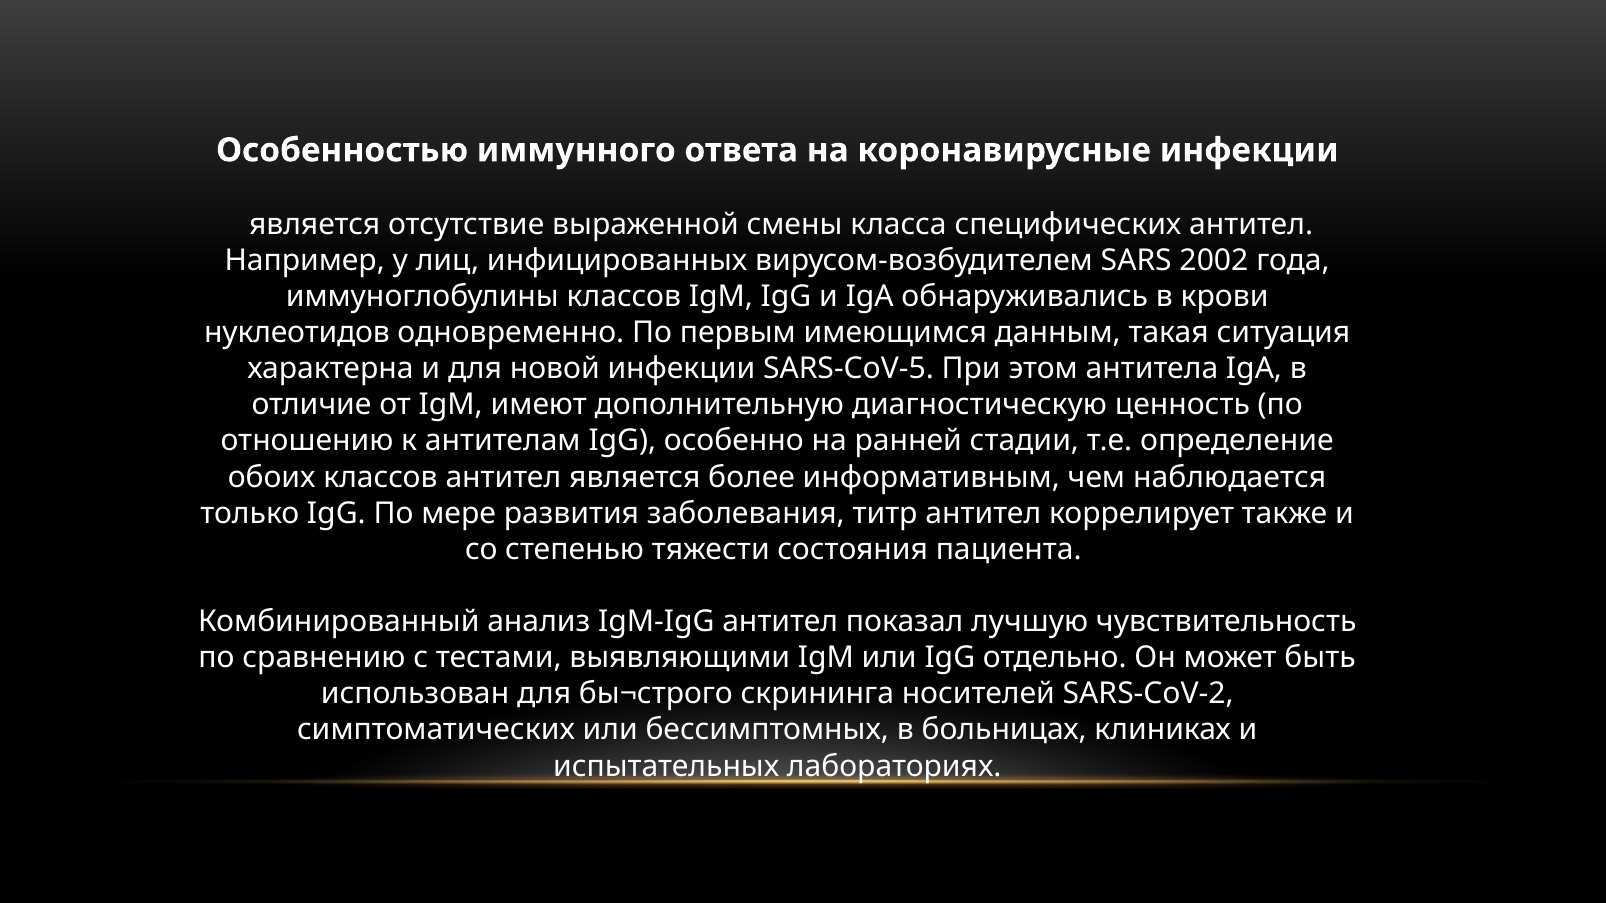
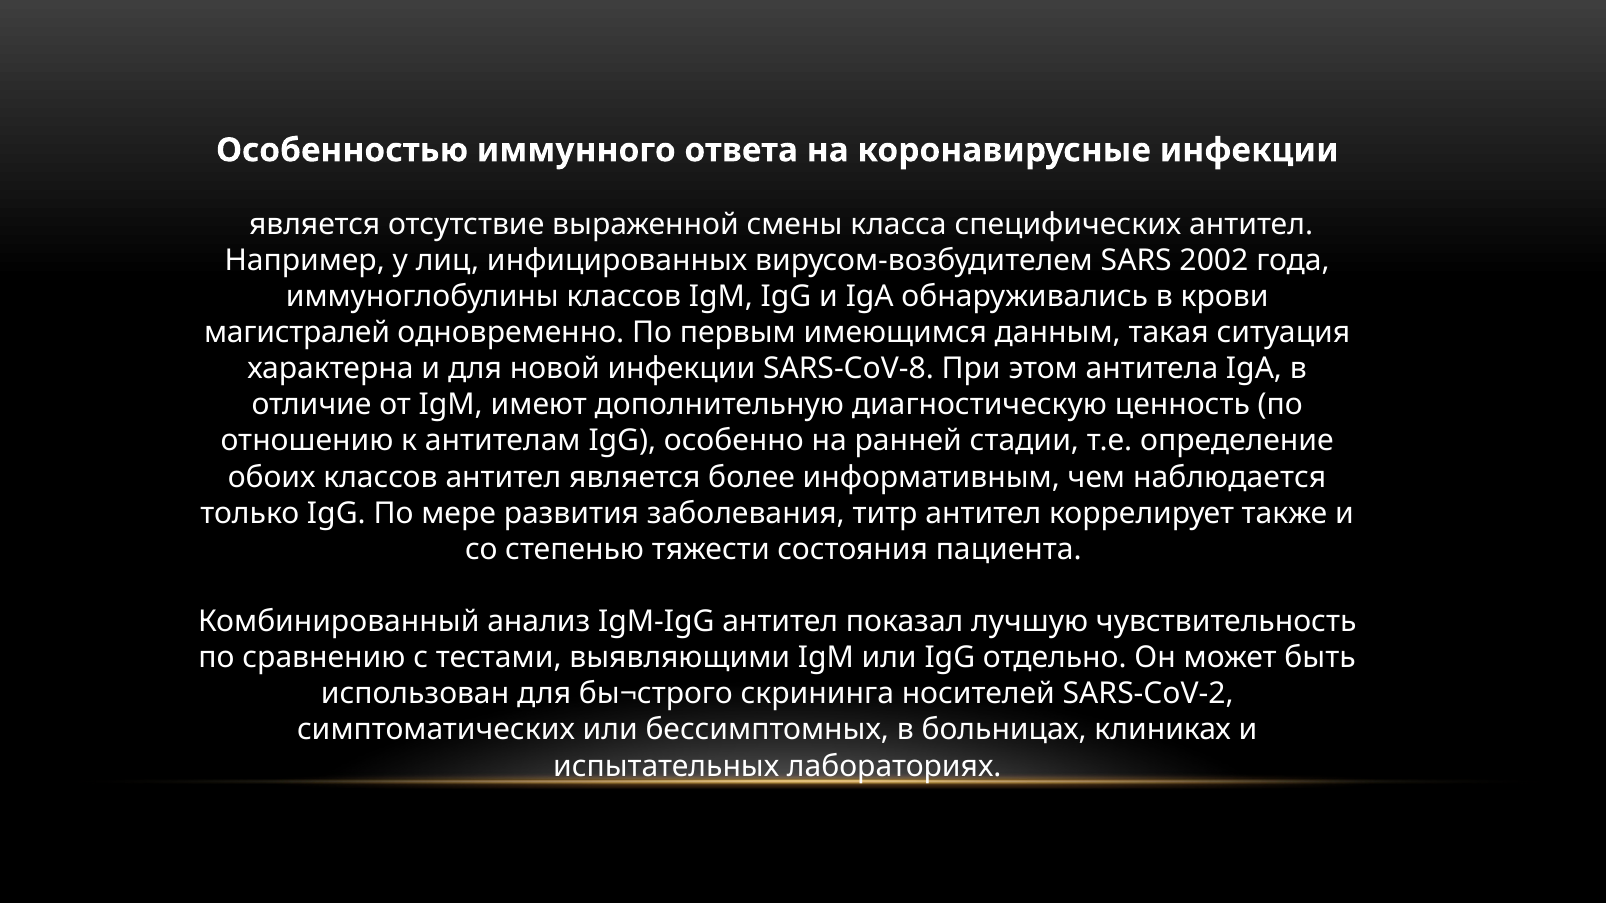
нуклеотидов: нуклеотидов -> магистралей (297, 333)
SARS-CoV-5: SARS-CoV-5 -> SARS-CoV-8 (848, 369)
